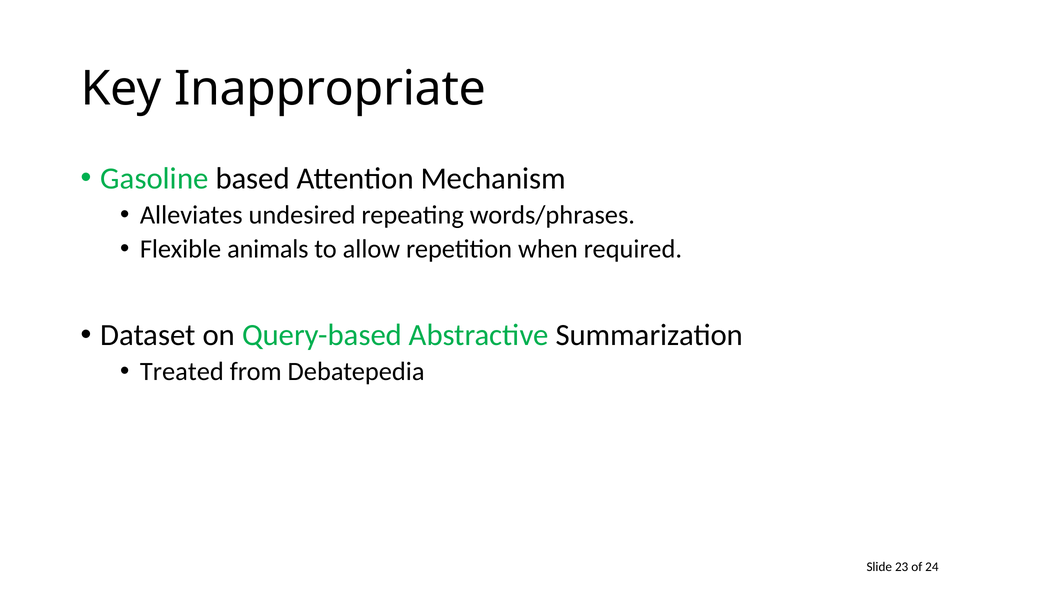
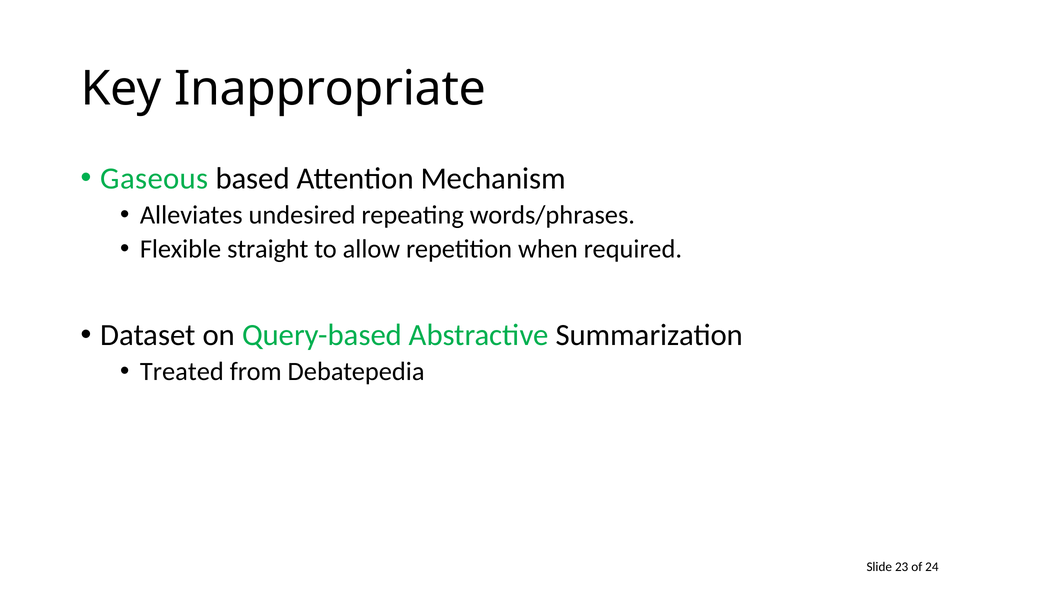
Gasoline: Gasoline -> Gaseous (154, 179)
animals: animals -> straight (268, 249)
